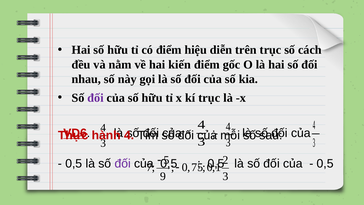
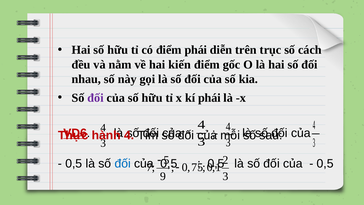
điểm hiệu: hiệu -> phái (196, 50)
kí trục: trục -> phái (209, 98)
đối colour: purple -> blue (123, 163)
